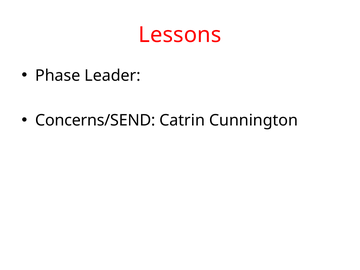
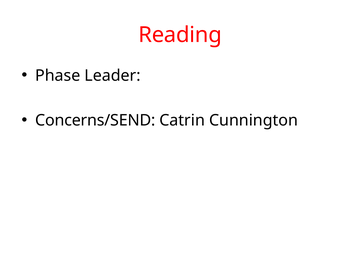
Lessons: Lessons -> Reading (180, 35)
